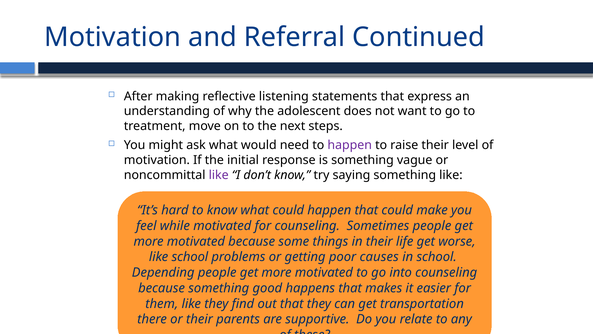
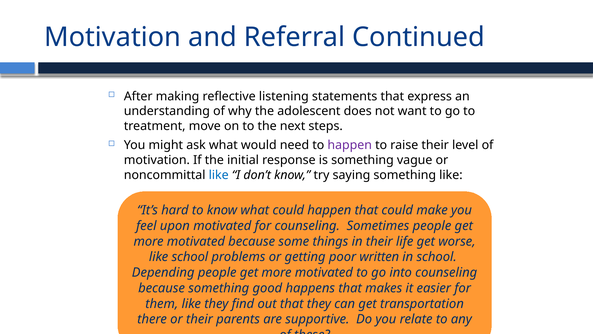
like colour: purple -> blue (219, 175)
while: while -> upon (175, 226)
causes: causes -> written (379, 257)
